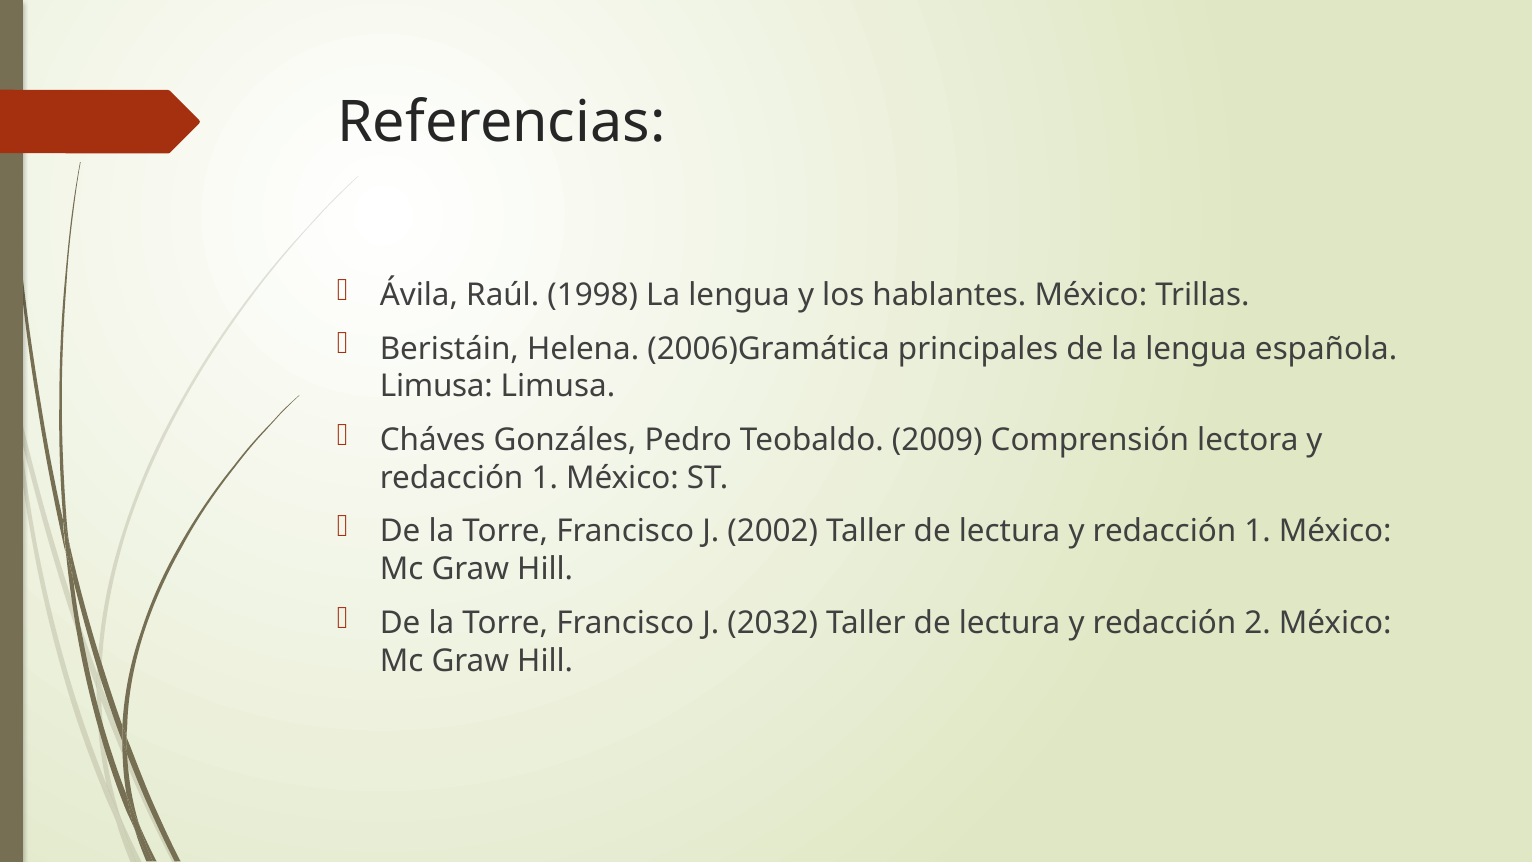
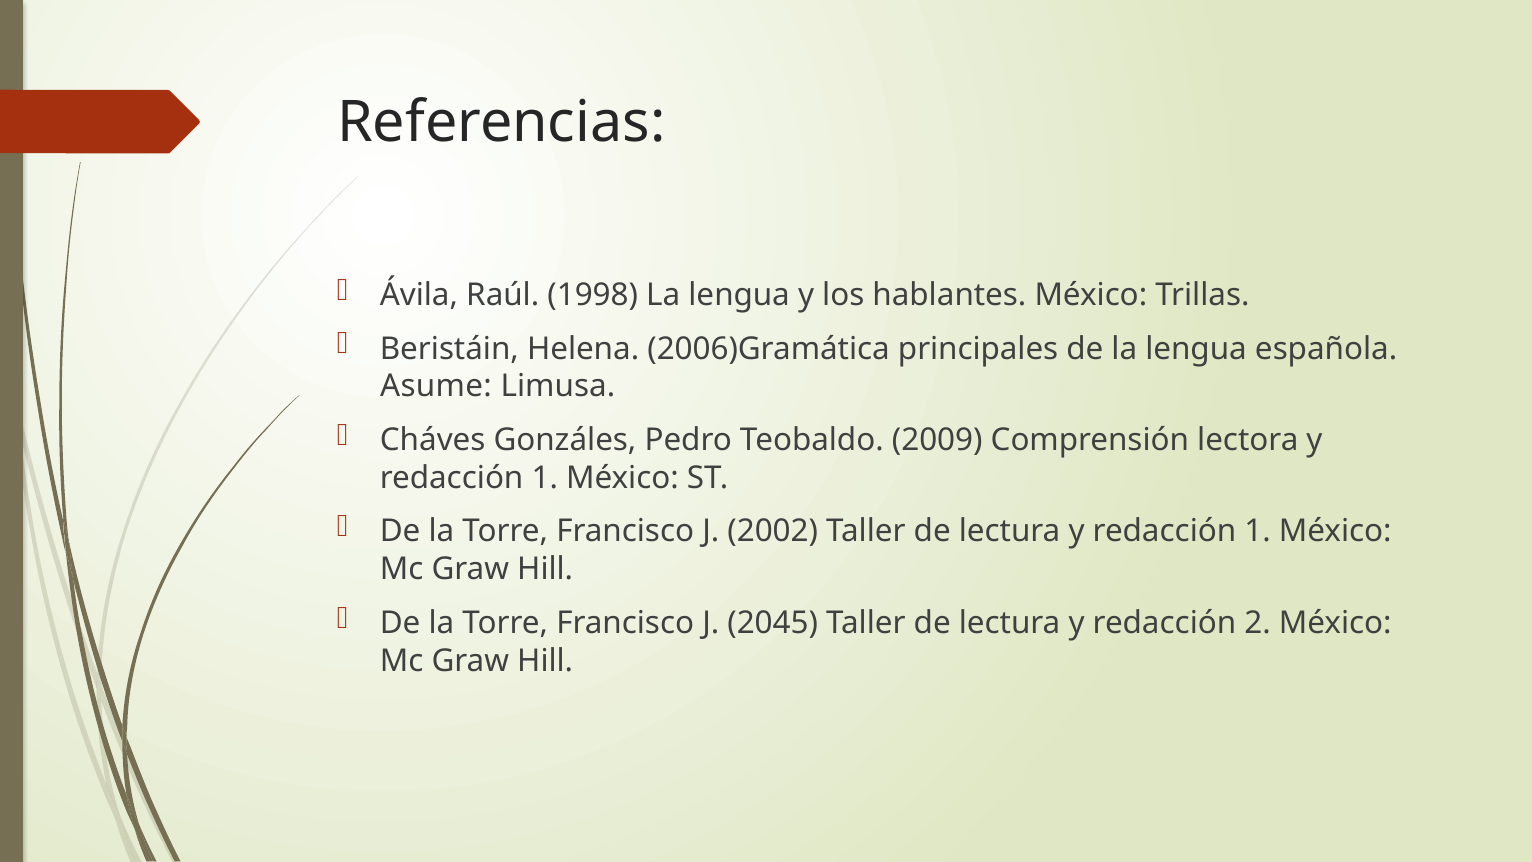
Limusa: Limusa -> Asume (436, 386)
2032: 2032 -> 2045 (773, 623)
